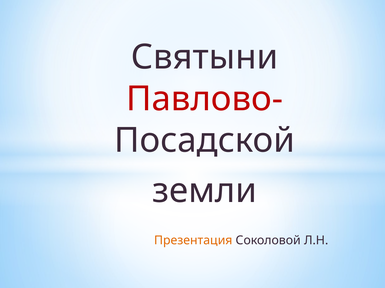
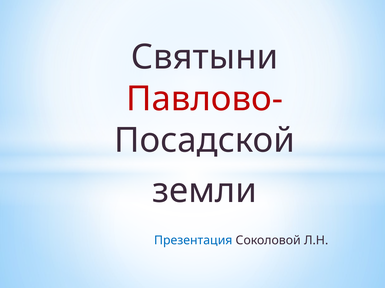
Презентация colour: orange -> blue (193, 241)
